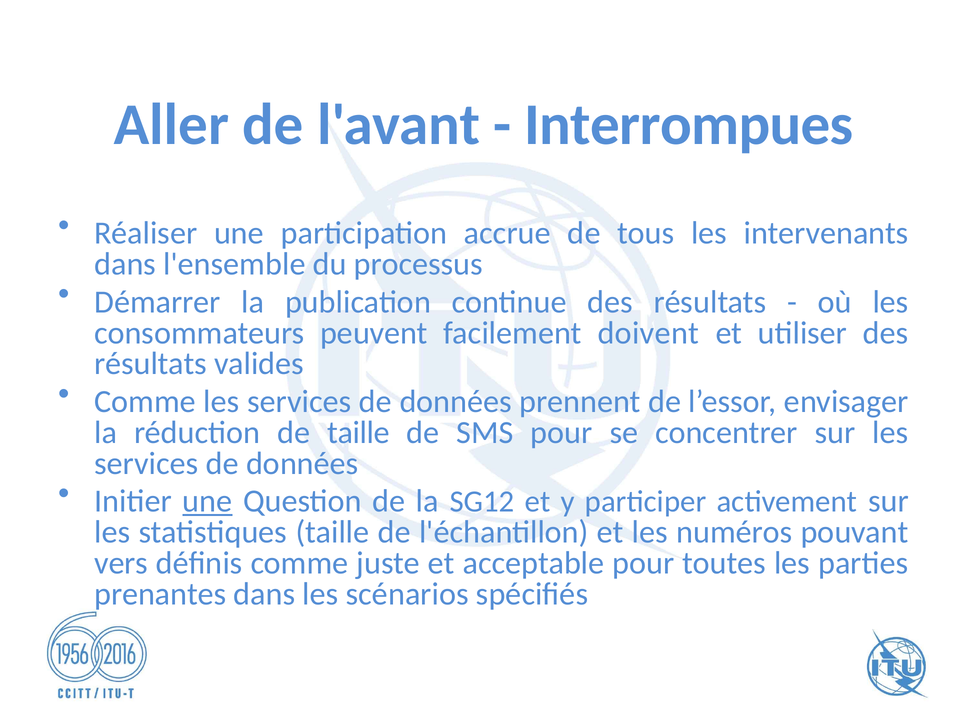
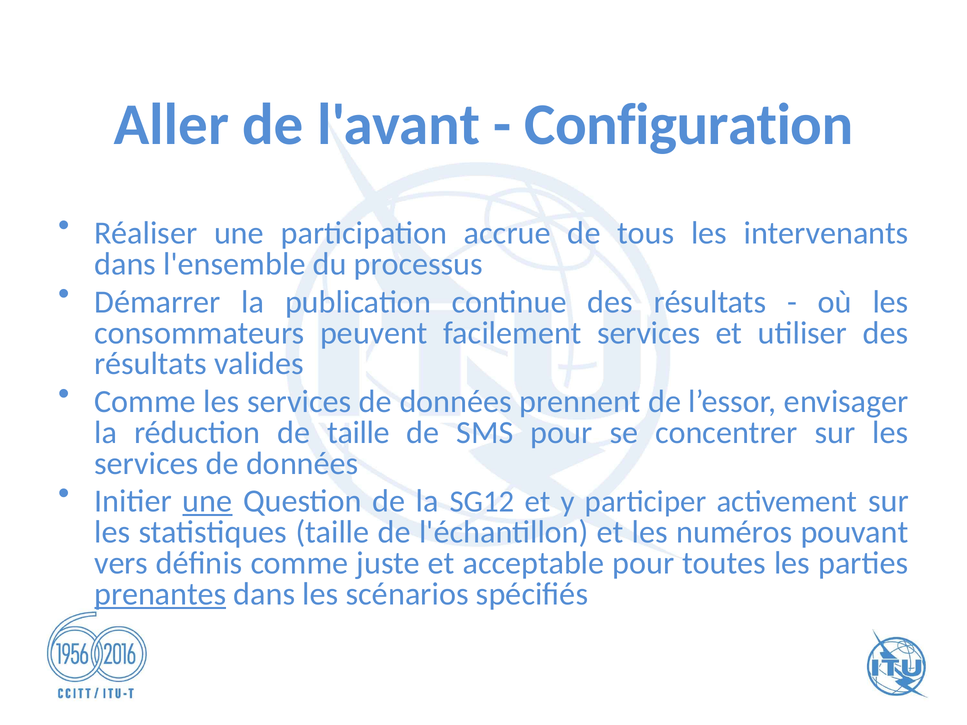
Interrompues: Interrompues -> Configuration (689, 125)
facilement doivent: doivent -> services (649, 333)
prenantes underline: none -> present (160, 594)
